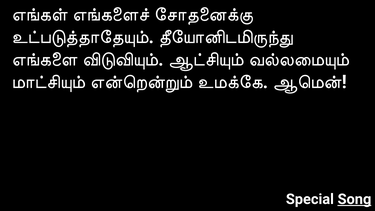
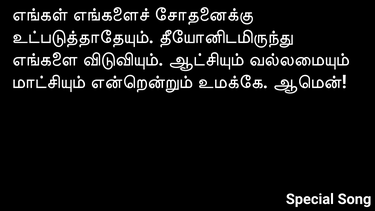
Song underline: present -> none (354, 199)
